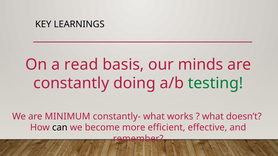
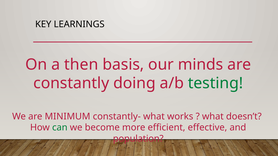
read: read -> then (81, 65)
can colour: black -> green (60, 128)
remember: remember -> population (138, 139)
